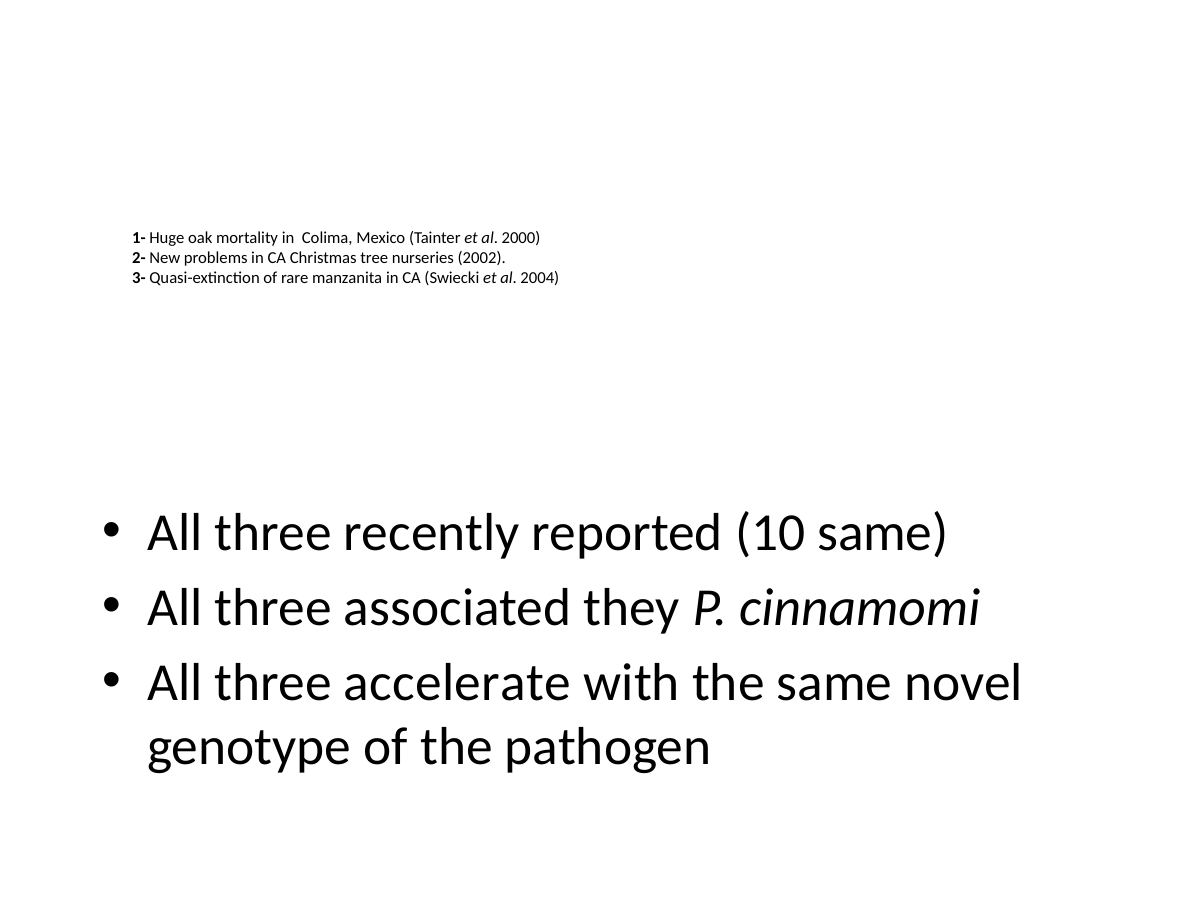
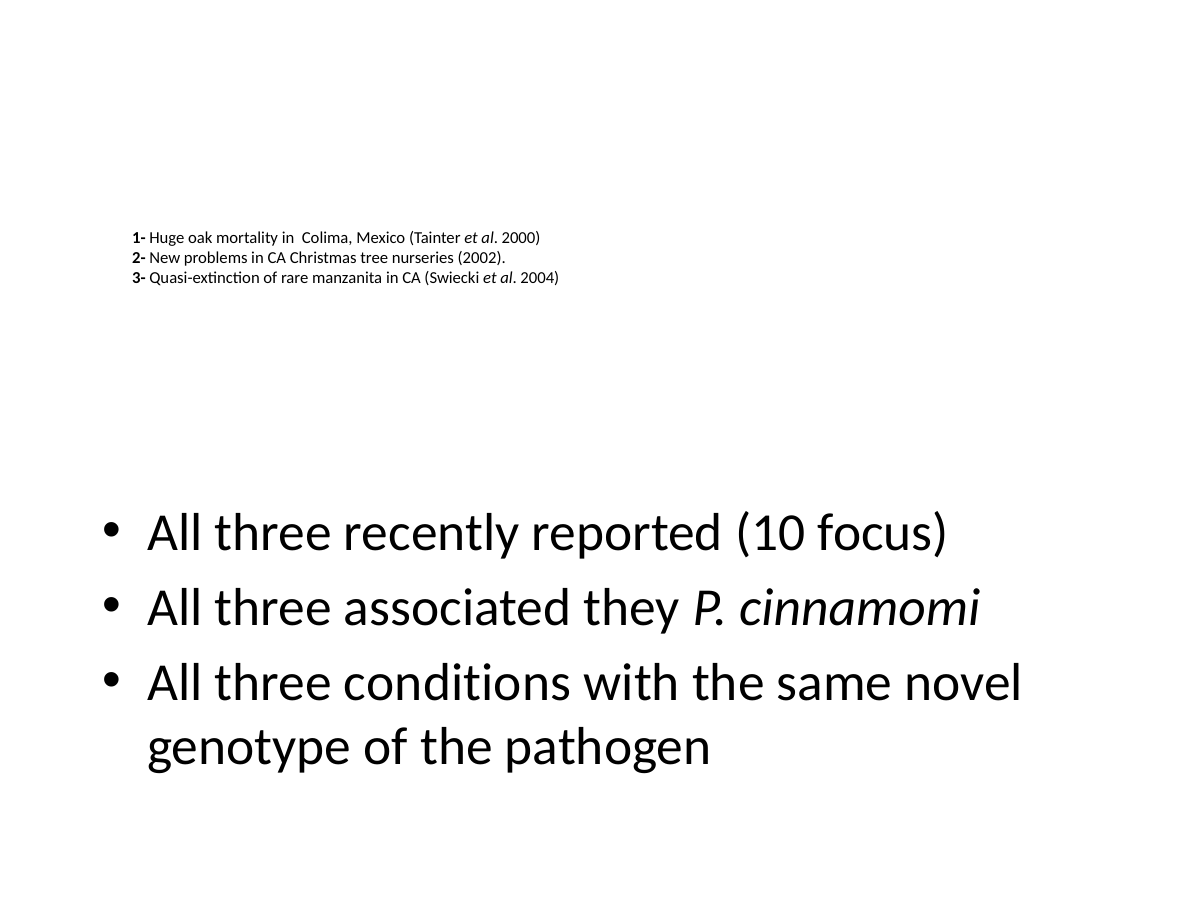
10 same: same -> focus (883, 533)
accelerate: accelerate -> conditions (458, 682)
